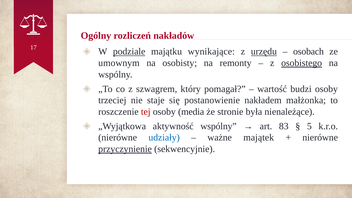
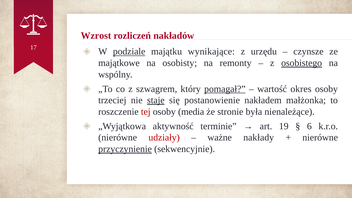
Ogólny: Ogólny -> Wzrost (96, 36)
urzędu underline: present -> none (264, 52)
osobach: osobach -> czynsze (308, 52)
umownym: umownym -> majątkowe (119, 63)
pomagał underline: none -> present (225, 89)
budzi: budzi -> okres (301, 89)
staje underline: none -> present (156, 100)
aktywność wspólny: wspólny -> terminie (218, 126)
83: 83 -> 19 (284, 126)
5: 5 -> 6 (309, 126)
udziały colour: blue -> red (164, 138)
majątek: majątek -> nakłady (259, 138)
